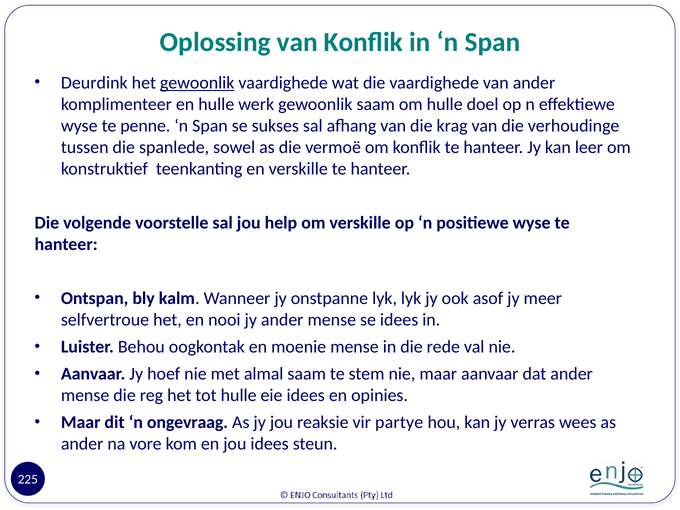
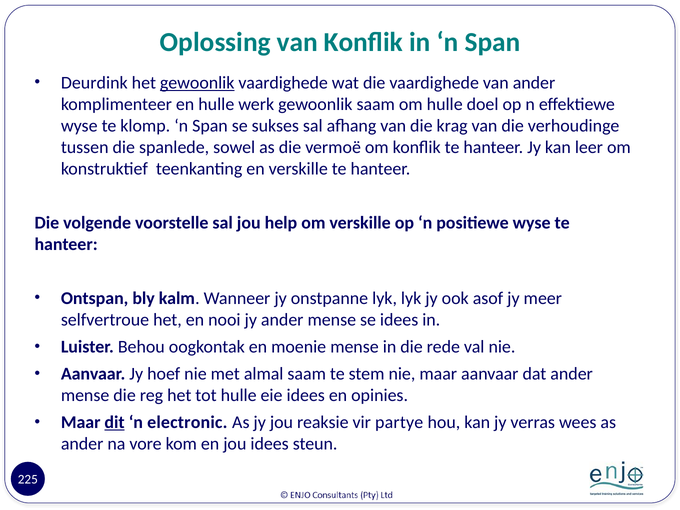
penne: penne -> klomp (145, 126)
dit underline: none -> present (115, 422)
ongevraag: ongevraag -> electronic (187, 422)
